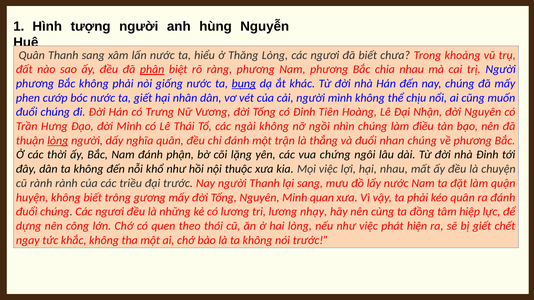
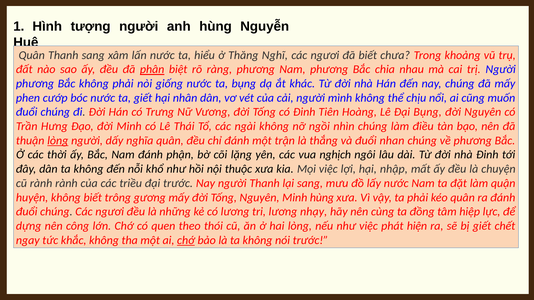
Thăng Lòng: Lòng -> Nghĩ (275, 55)
bụng underline: present -> none (244, 84)
Đại Nhận: Nhận -> Bụng (428, 112)
chứng: chứng -> nghịch (335, 155)
hại nhau: nhau -> nhập (394, 169)
Minh quan: quan -> hùng (322, 198)
chớ underline: none -> present (186, 240)
